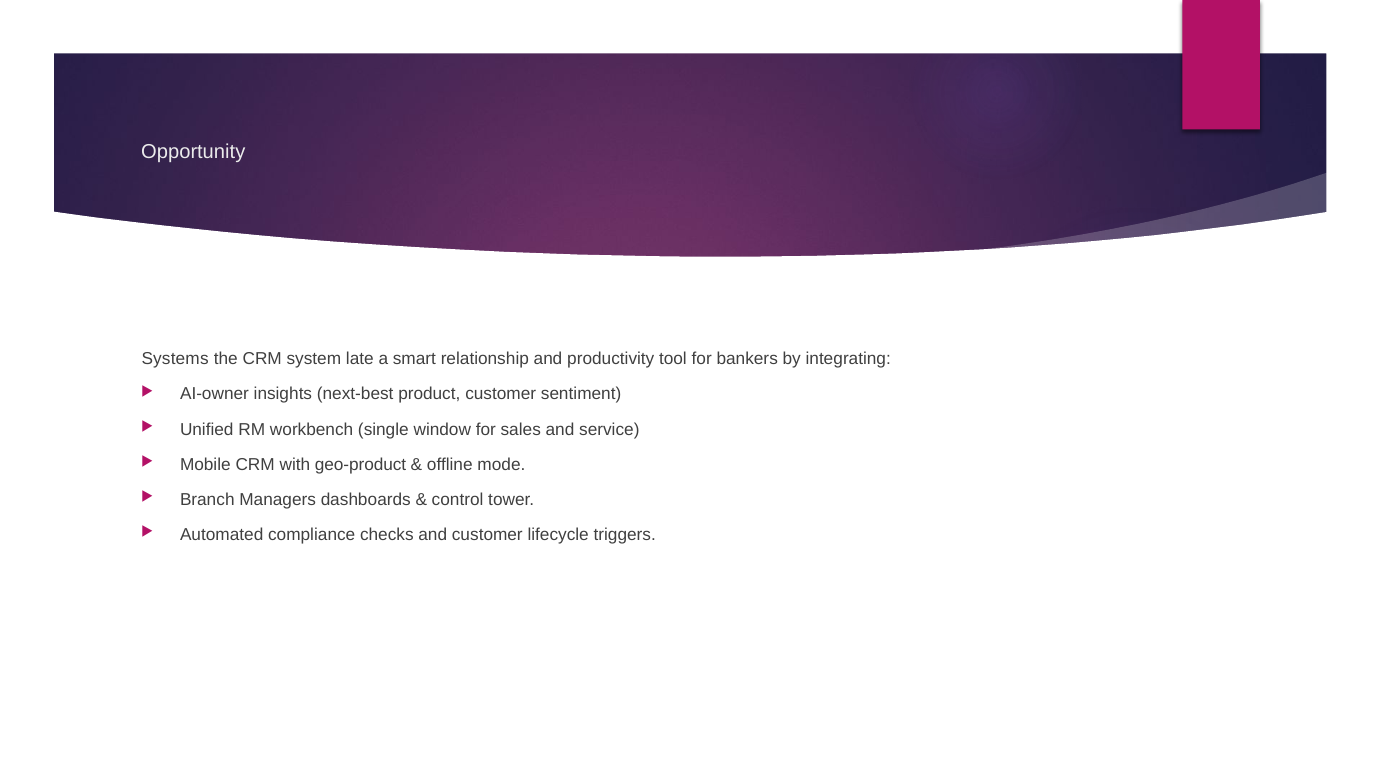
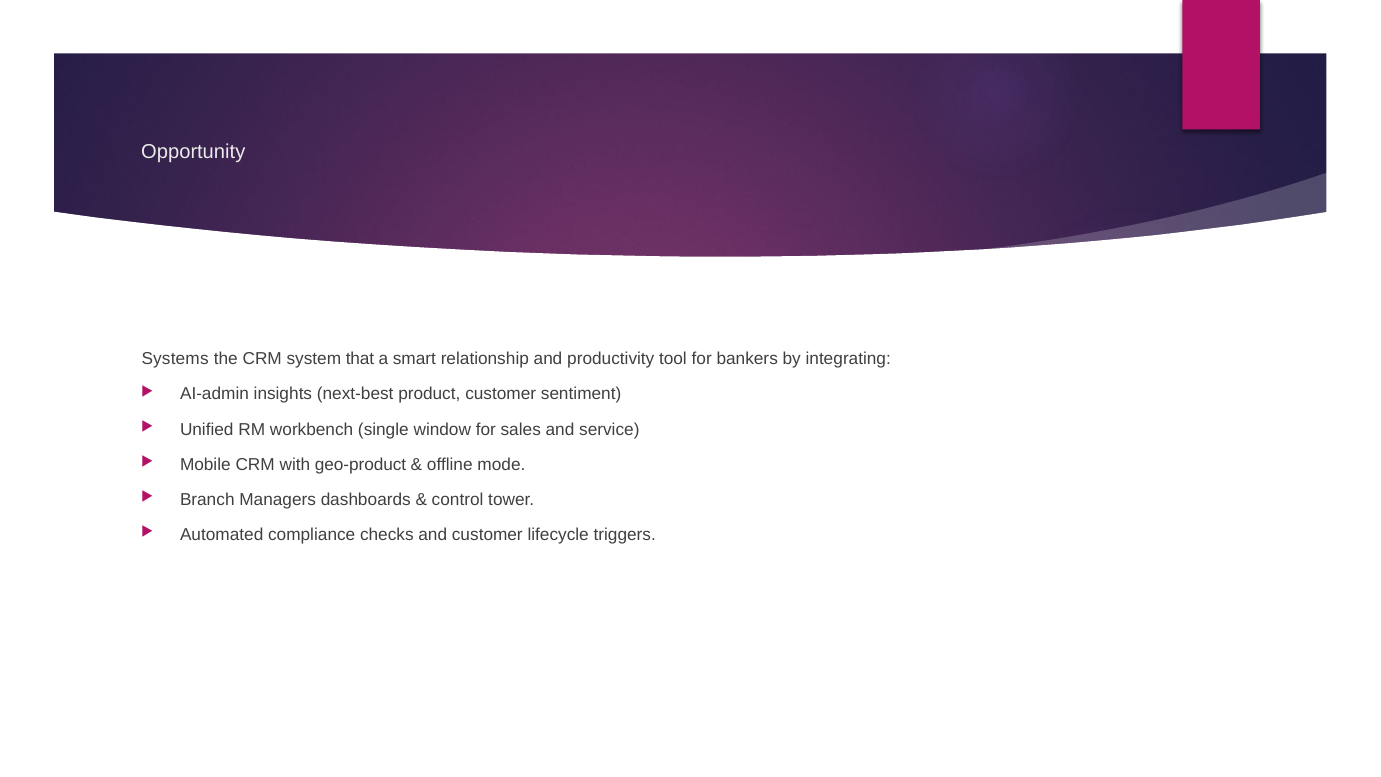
late: late -> that (360, 359)
AI-owner: AI-owner -> AI-admin (214, 394)
